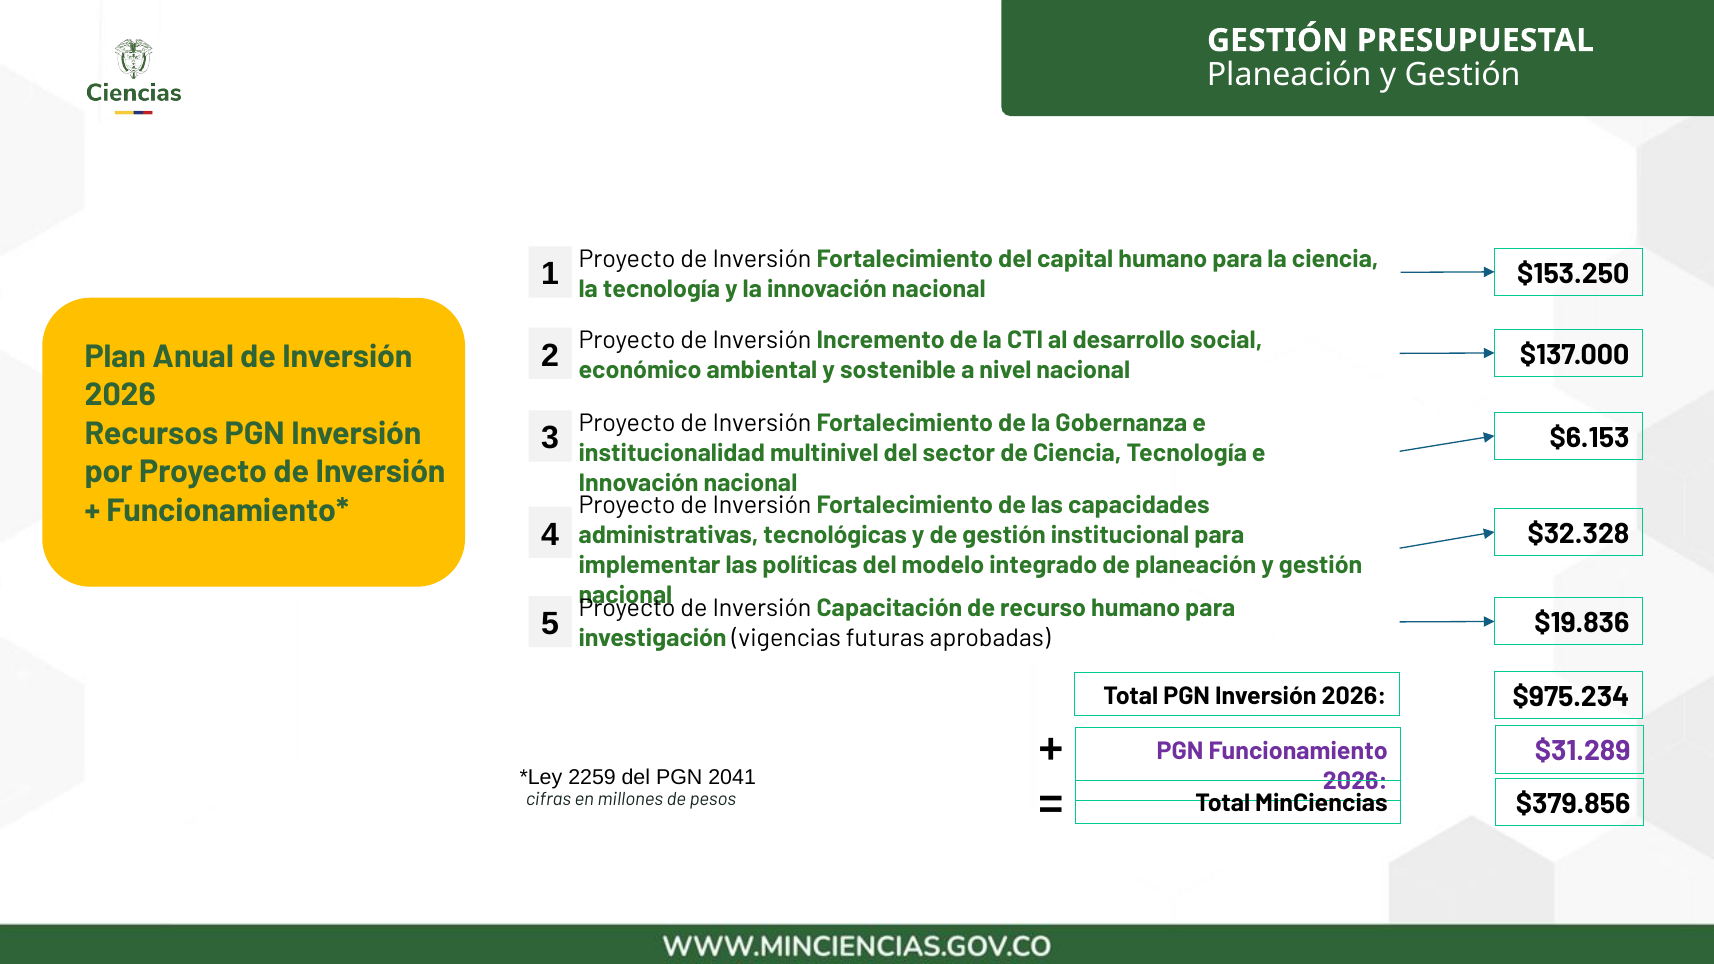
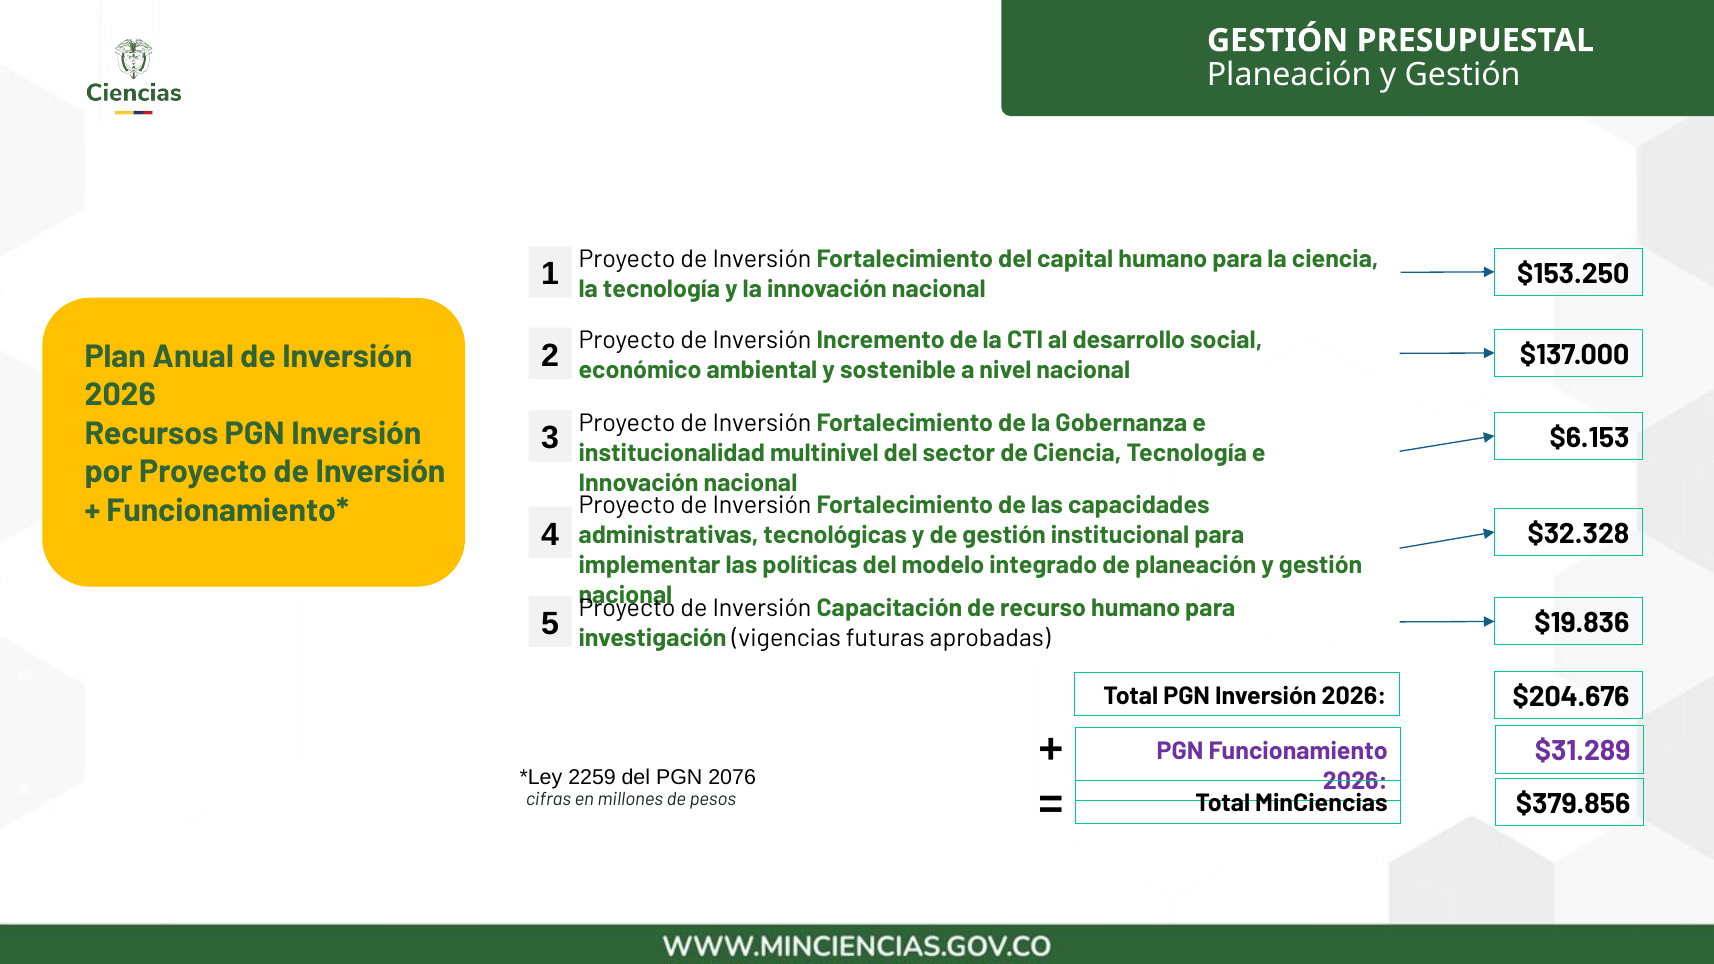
$975.234: $975.234 -> $204.676 (1571, 697)
2041: 2041 -> 2076 (732, 777)
